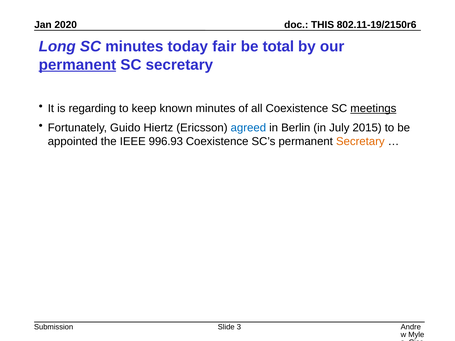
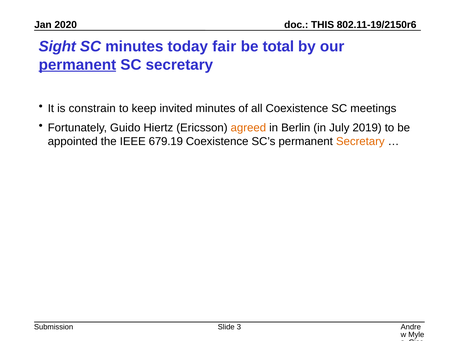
Long: Long -> Sight (57, 47)
regarding: regarding -> constrain (92, 108)
known: known -> invited (176, 108)
meetings underline: present -> none (373, 108)
agreed colour: blue -> orange (248, 128)
2015: 2015 -> 2019 (367, 128)
996.93: 996.93 -> 679.19 (166, 141)
